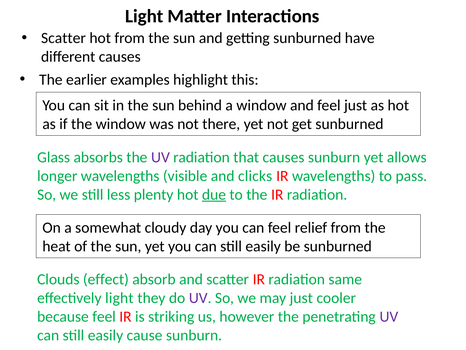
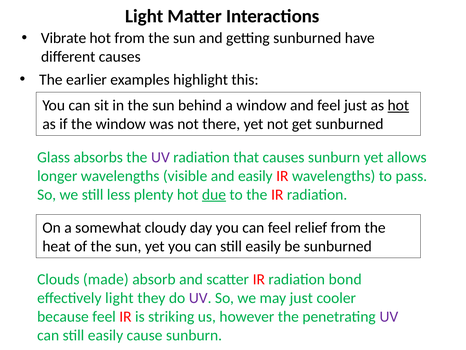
Scatter: Scatter -> Vibrate (64, 38)
hot underline: none -> present (398, 105)
and clicks: clicks -> easily (255, 176)
effect: effect -> made (106, 279)
same: same -> bond (345, 279)
